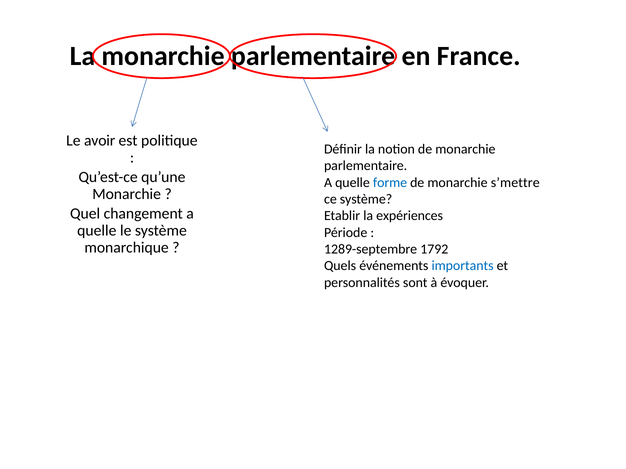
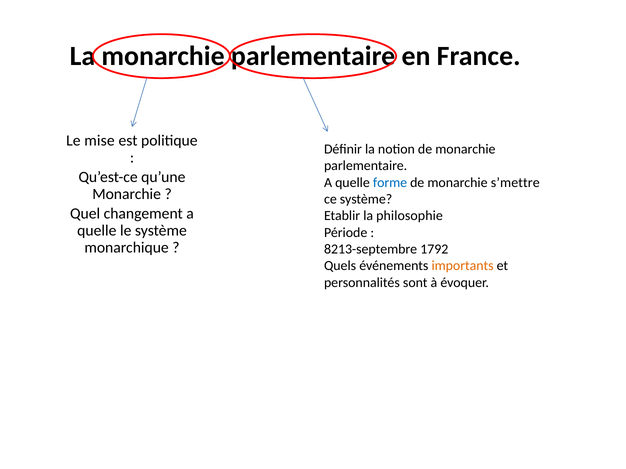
avoir: avoir -> mise (99, 141)
expériences: expériences -> philosophie (410, 216)
1289-septembre: 1289-septembre -> 8213-septembre (371, 249)
importants colour: blue -> orange (463, 266)
